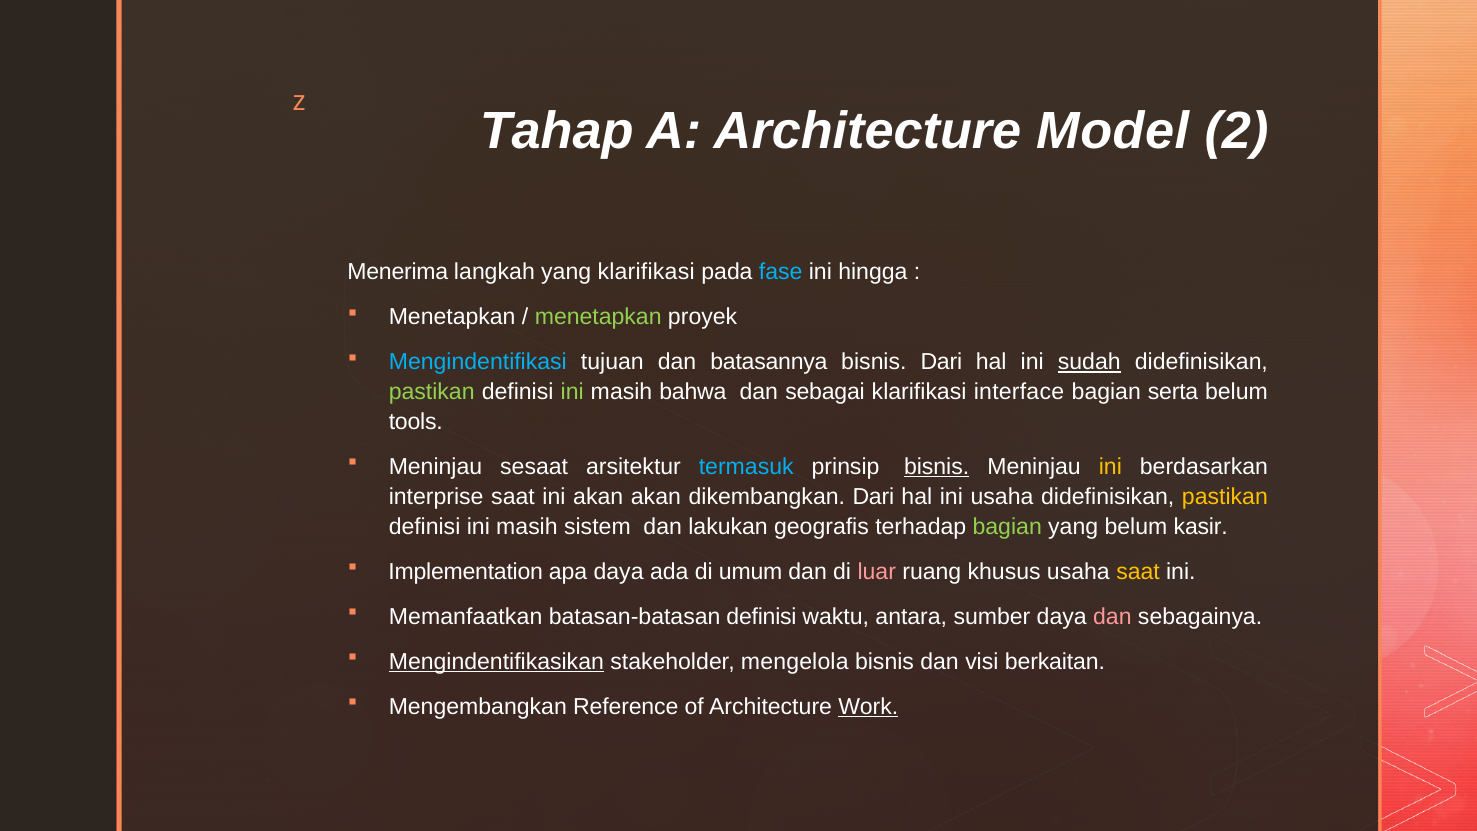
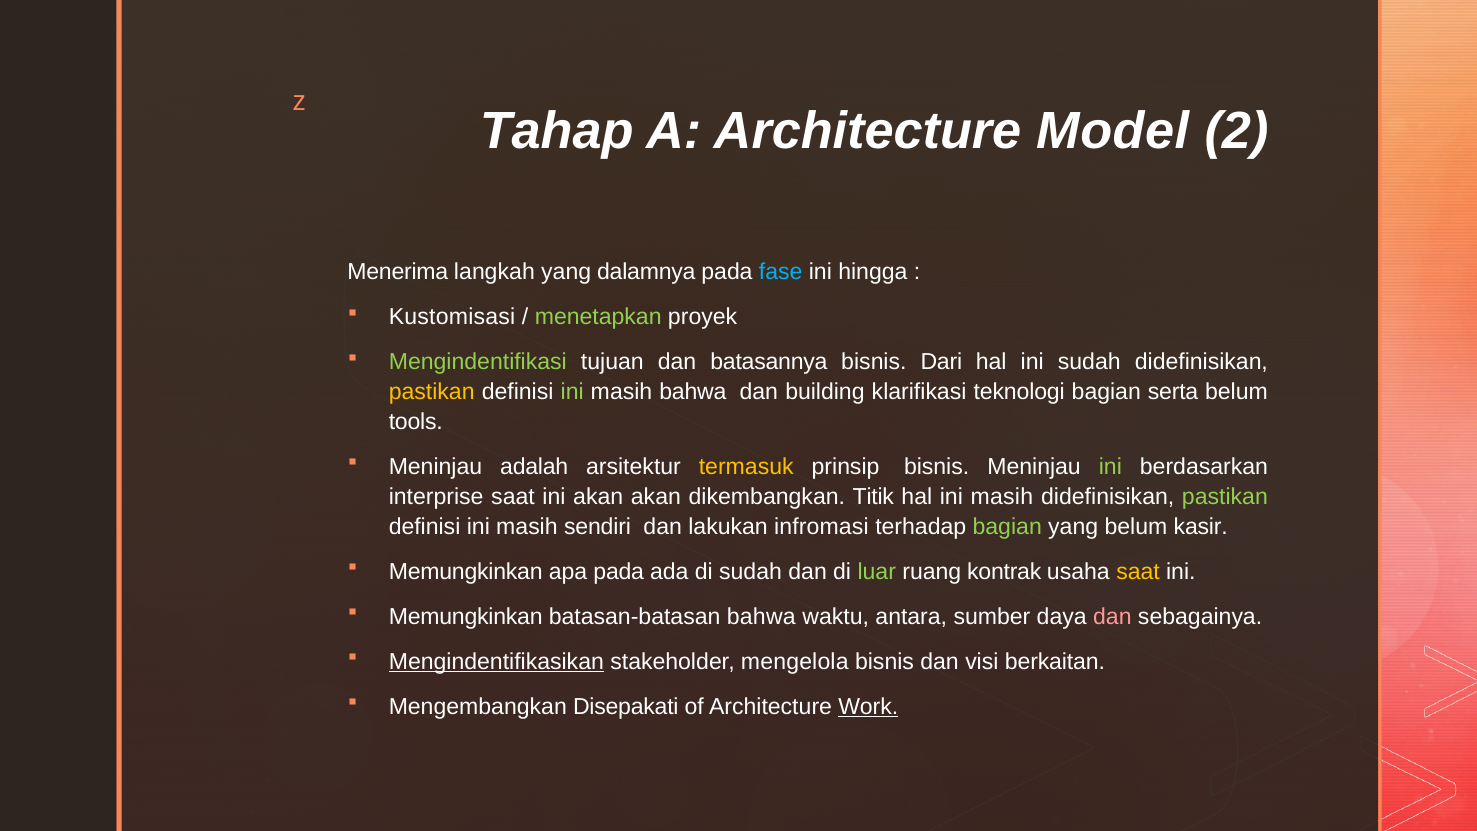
yang klarifikasi: klarifikasi -> dalamnya (646, 272)
Menetapkan: Menetapkan -> Kustomisasi (452, 317)
Mengindentifikasi colour: light blue -> light green (478, 362)
sudah underline: present -> none (1089, 362)
pastikan colour: light green -> yellow (432, 392)
sebagai: sebagai -> building (825, 392)
interface: interface -> teknologi (1019, 392)
sesaat: sesaat -> adalah (534, 467)
termasuk colour: light blue -> yellow (746, 467)
bisnis underline: present -> none (937, 467)
ini colour: yellow -> light green (1110, 467)
dikembangkan Dari: Dari -> Titik (873, 496)
hal ini usaha: usaha -> masih (1002, 496)
pastikan colour: yellow -> light green (1225, 496)
sistem: sistem -> sendiri (597, 526)
geografis: geografis -> infromasi (821, 526)
Implementation: Implementation -> Memungkinkan (466, 571)
apa daya: daya -> pada (619, 571)
di umum: umum -> sudah (751, 571)
luar colour: pink -> light green (877, 571)
khusus: khusus -> kontrak (1004, 571)
Memanfaatkan: Memanfaatkan -> Memungkinkan (466, 616)
batasan-batasan definisi: definisi -> bahwa (761, 616)
Reference: Reference -> Disepakati (626, 707)
